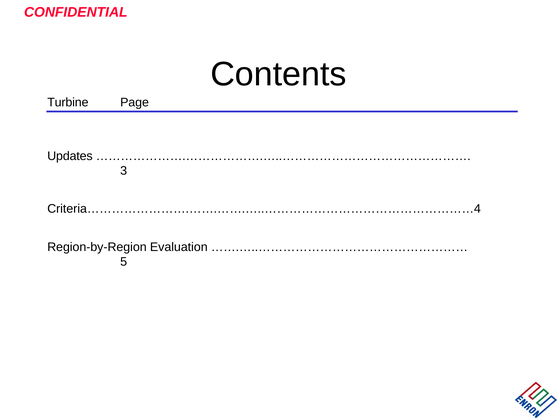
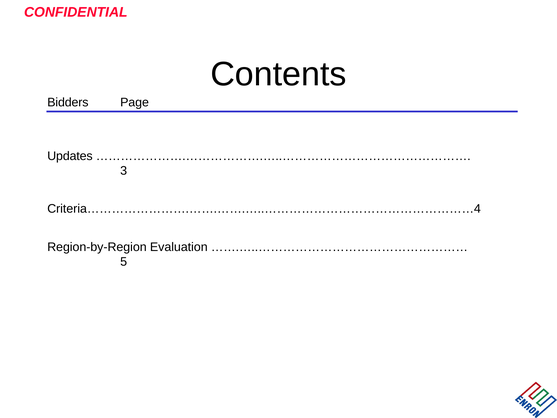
Turbine: Turbine -> Bidders (68, 102)
